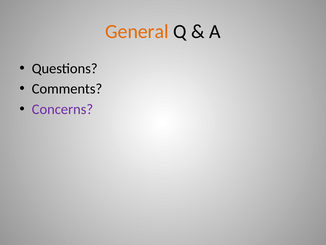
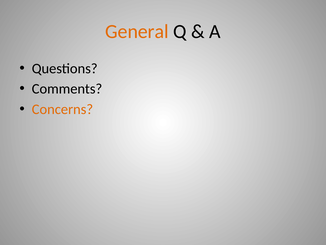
Concerns colour: purple -> orange (62, 109)
